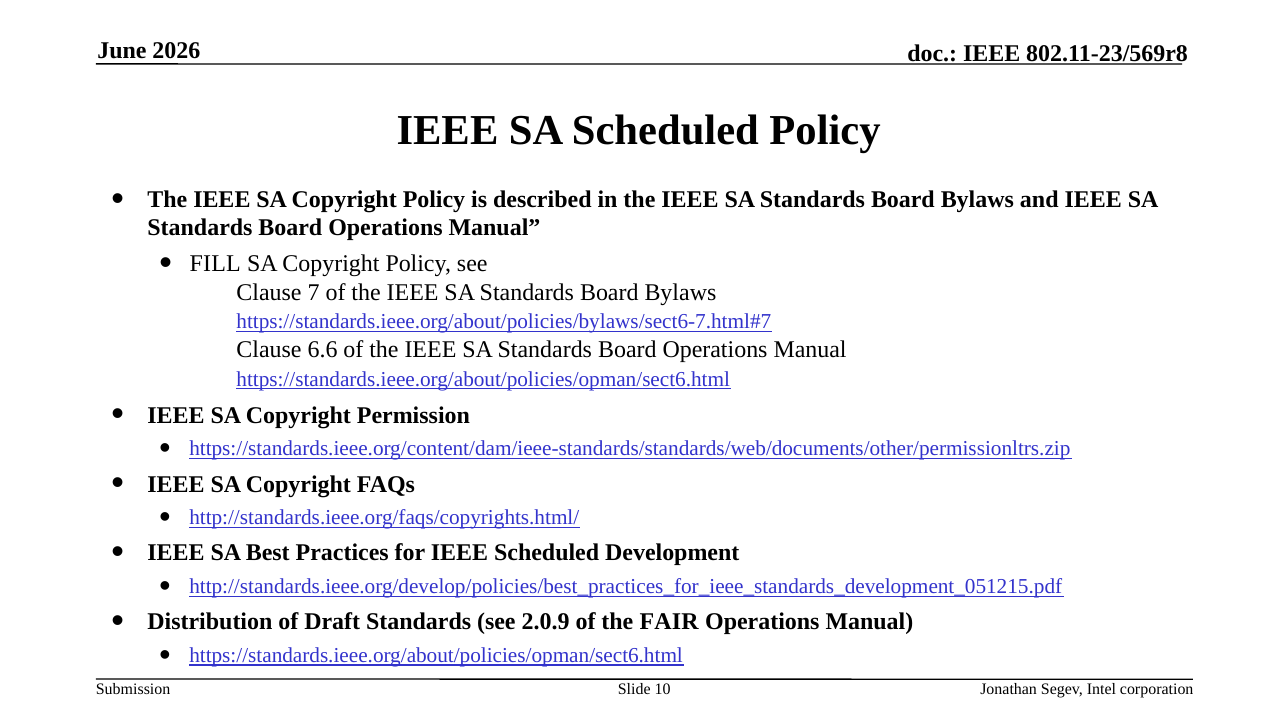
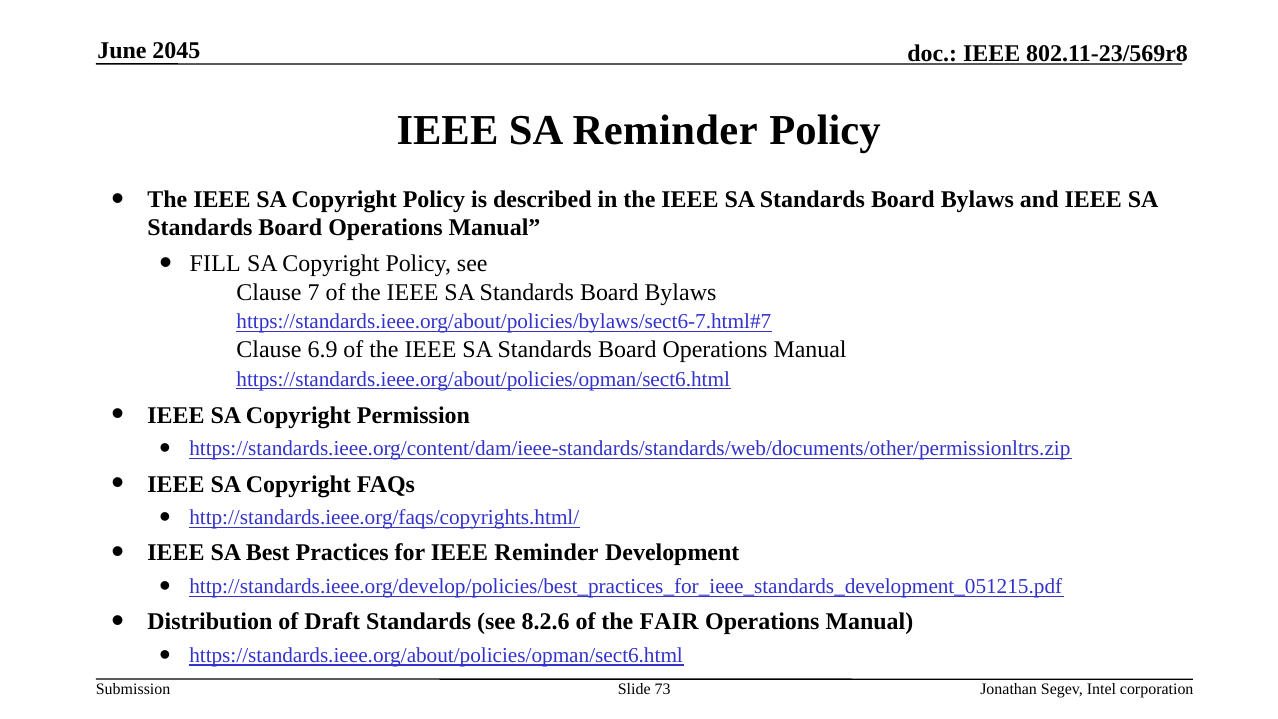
2026: 2026 -> 2045 (176, 51)
SA Scheduled: Scheduled -> Reminder (665, 131)
6.6: 6.6 -> 6.9 (323, 350)
IEEE Scheduled: Scheduled -> Reminder (547, 553)
2.0.9: 2.0.9 -> 8.2.6 (546, 622)
10: 10 -> 73 (663, 689)
